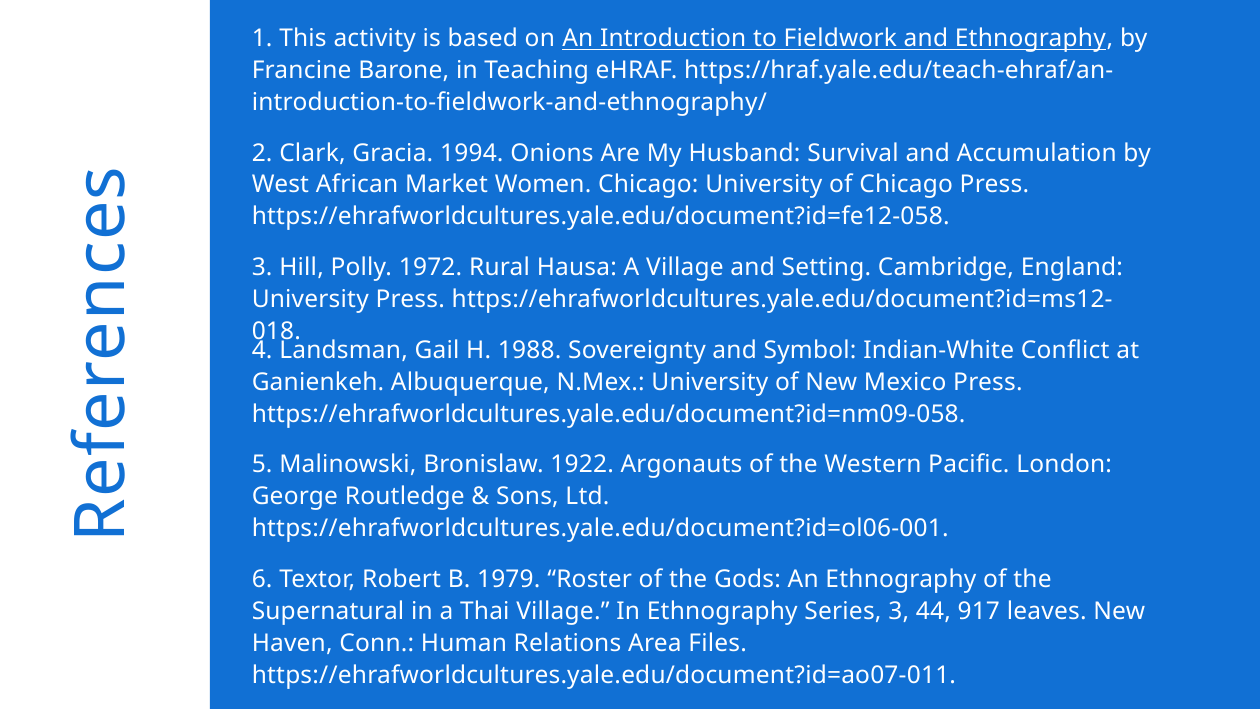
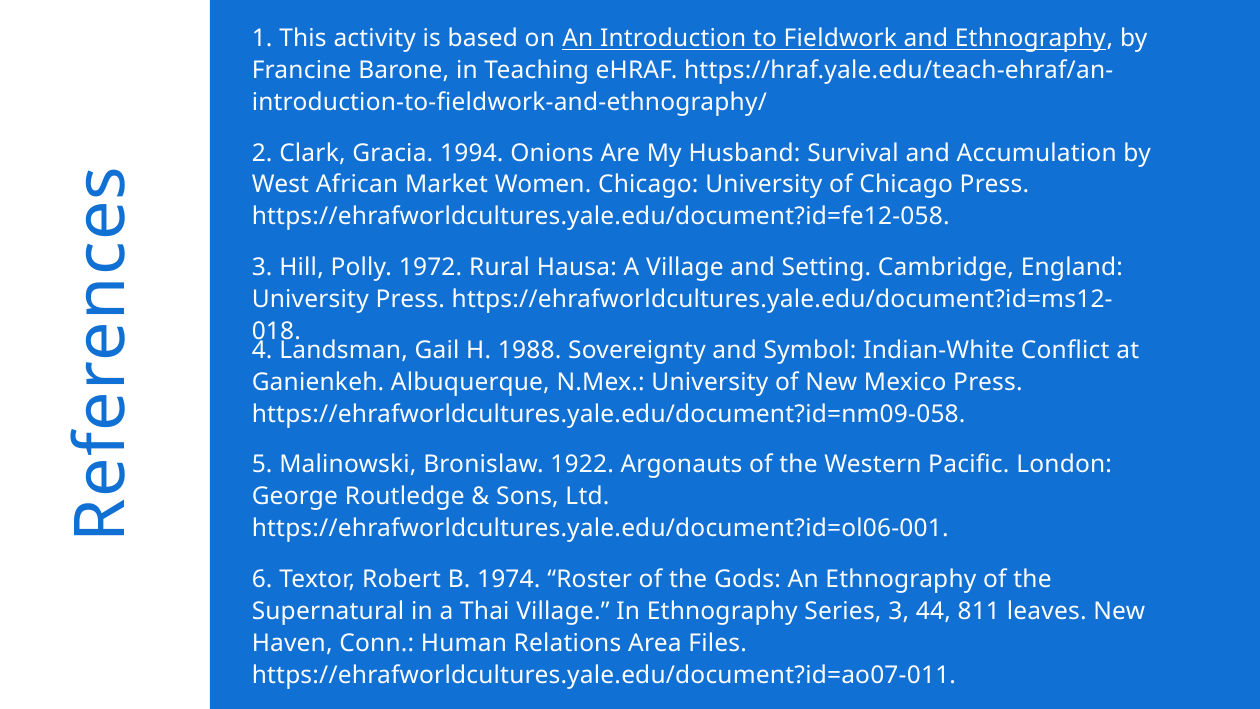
1979: 1979 -> 1974 (509, 579)
917: 917 -> 811 (979, 611)
